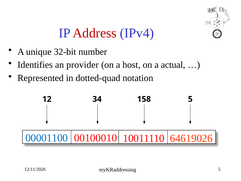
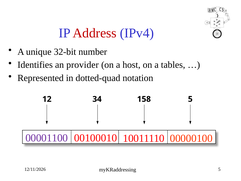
actual: actual -> tables (173, 65)
00001100 colour: blue -> purple (47, 138)
64619026: 64619026 -> 00000100 (191, 138)
